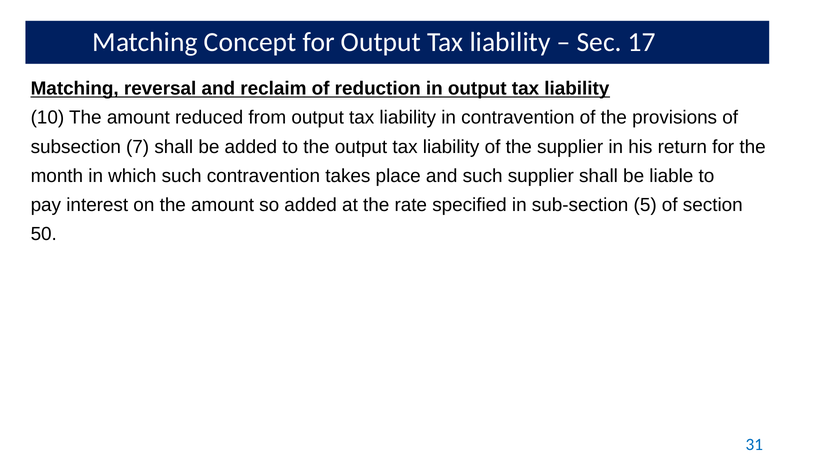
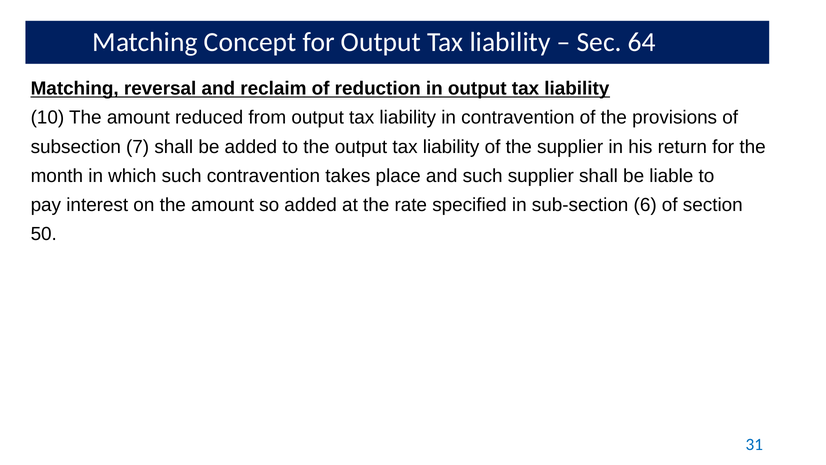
17: 17 -> 64 (642, 42)
5: 5 -> 6 (645, 205)
